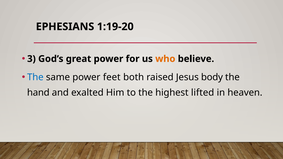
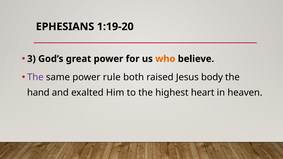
The colour: blue -> purple (35, 77)
feet: feet -> rule (112, 77)
lifted: lifted -> heart (203, 93)
